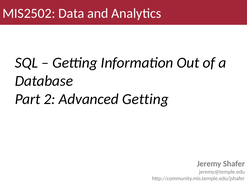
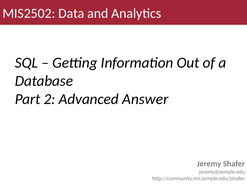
Advanced Getting: Getting -> Answer (145, 99)
